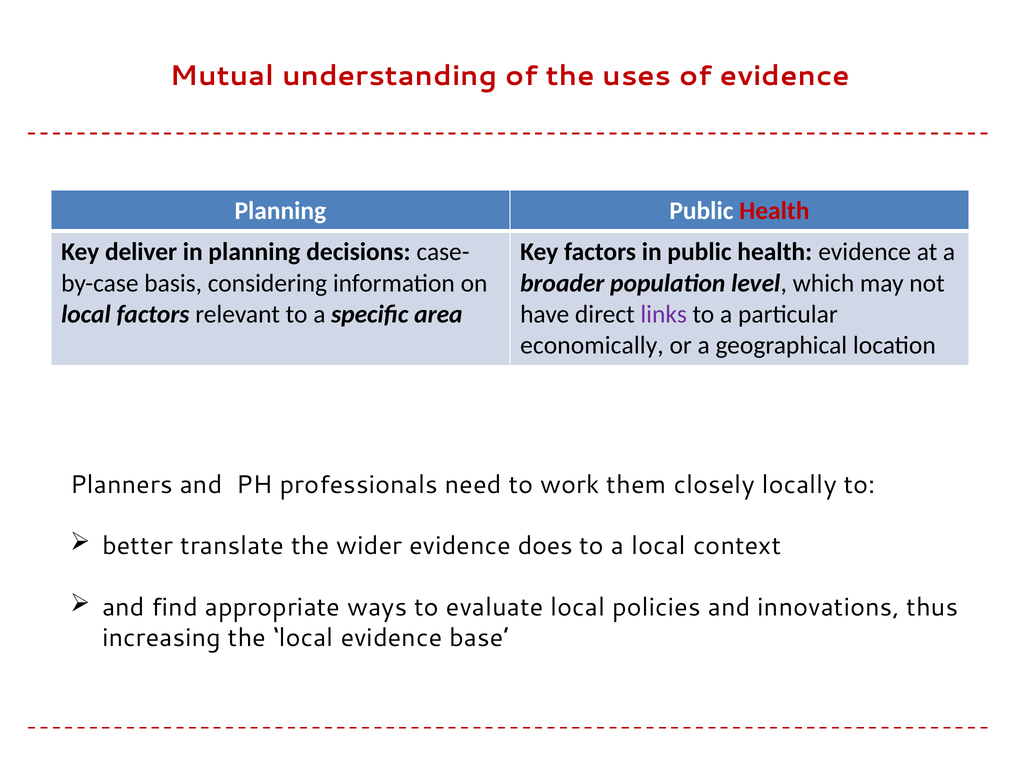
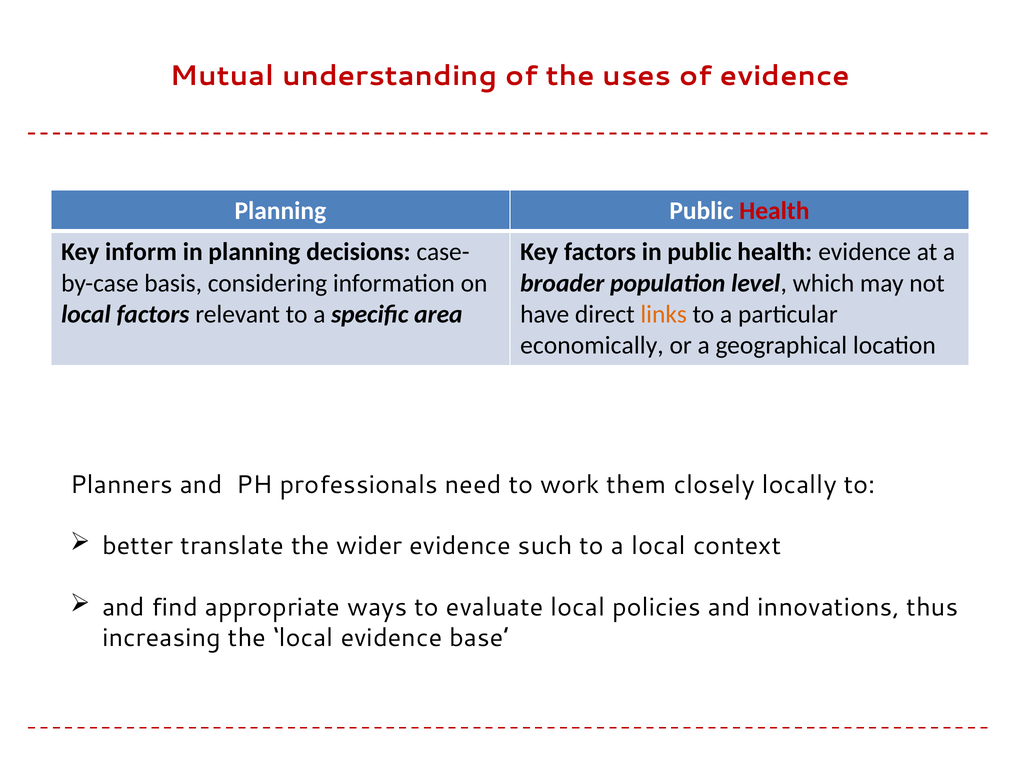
deliver: deliver -> inform (141, 252)
links colour: purple -> orange (664, 314)
does: does -> such (545, 546)
